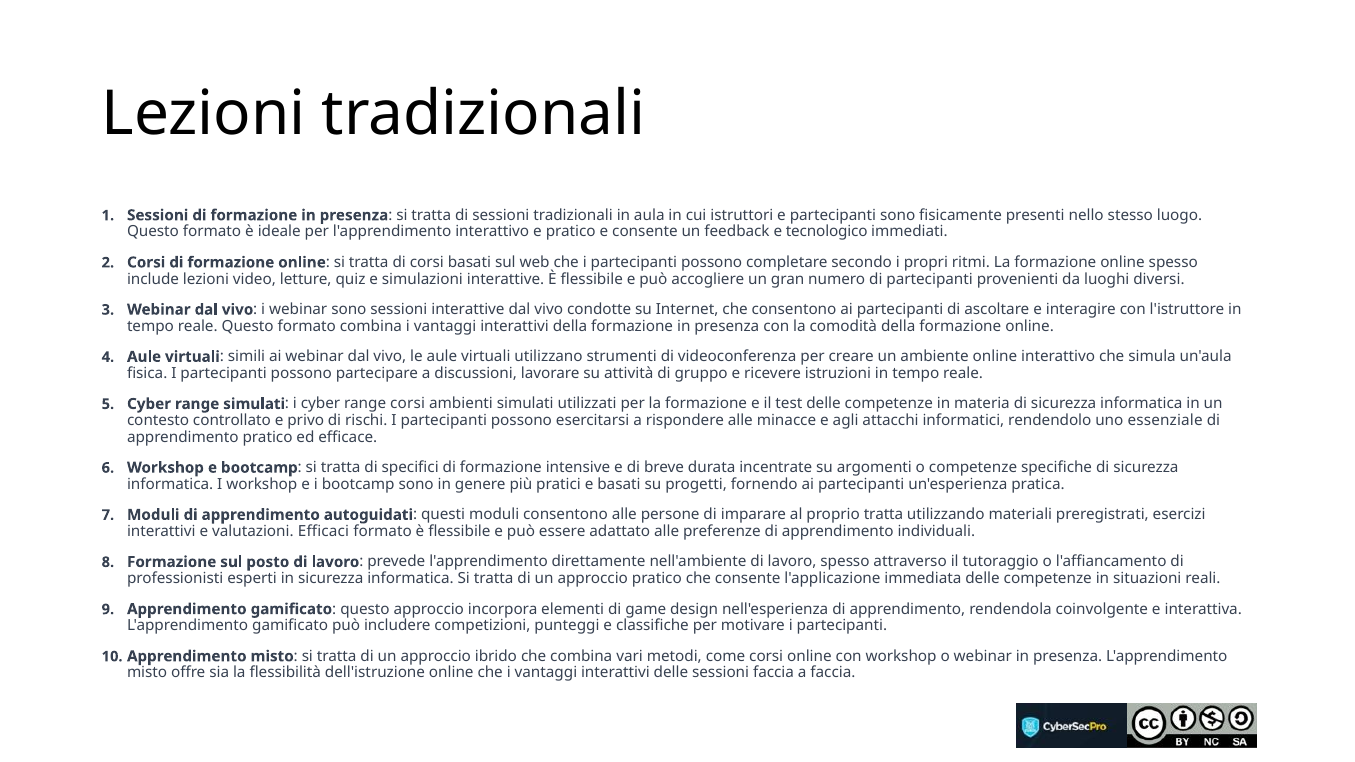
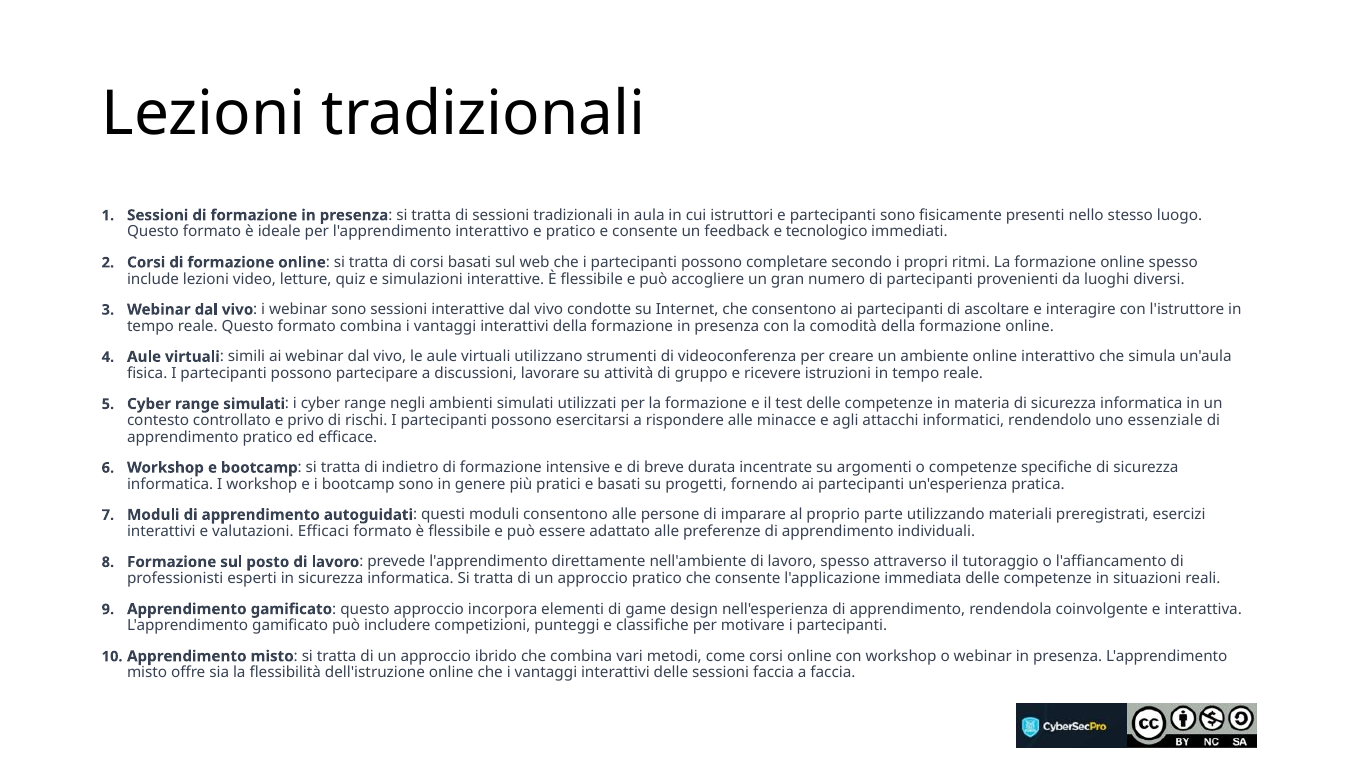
range corsi: corsi -> negli (408, 404)
specifici: specifici -> indietro (410, 468)
proprio tratta: tratta -> parte (883, 515)
